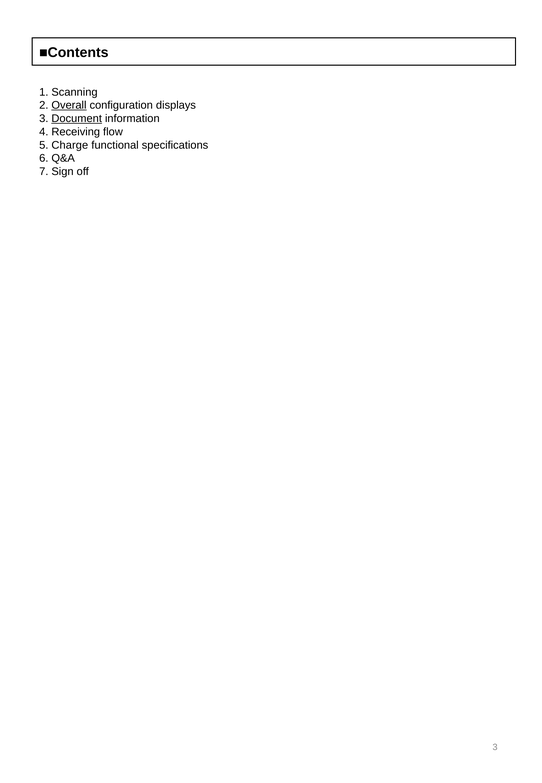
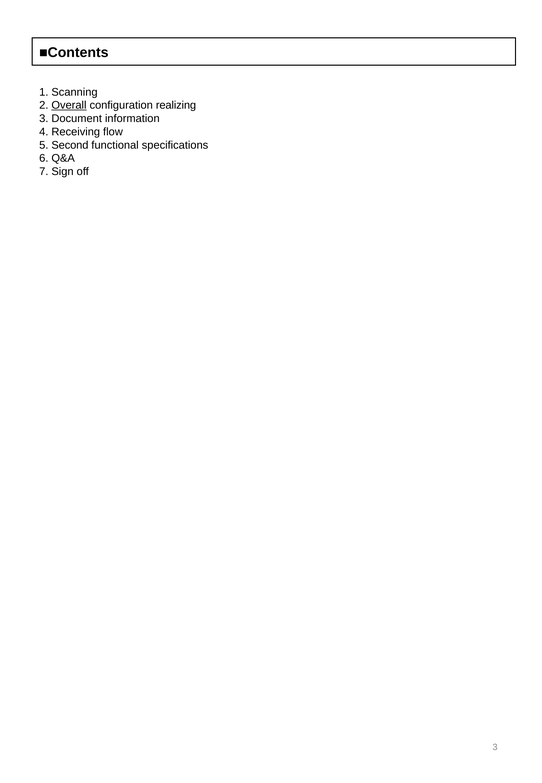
displays: displays -> realizing (176, 105)
Document underline: present -> none (77, 119)
Charge: Charge -> Second (70, 145)
